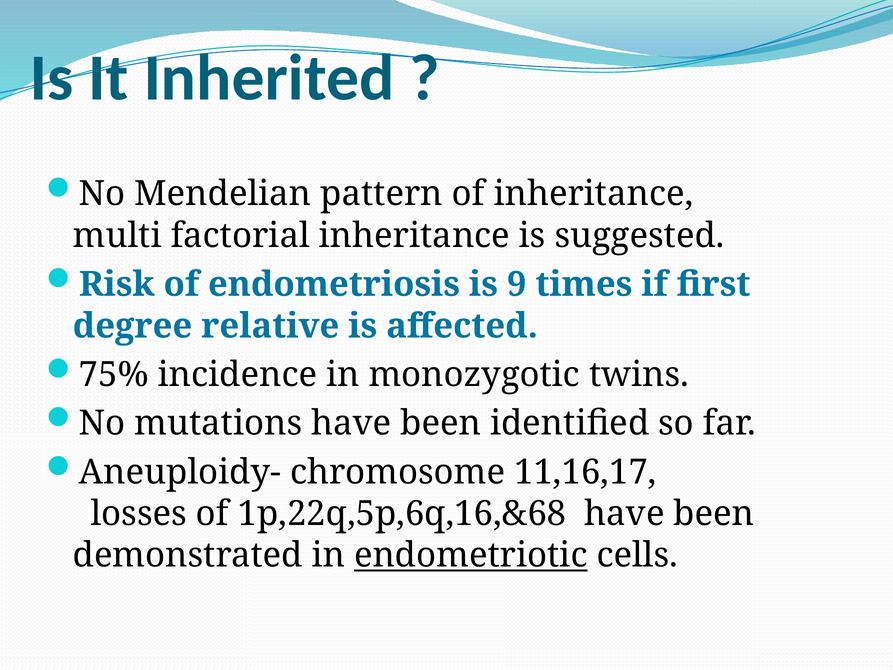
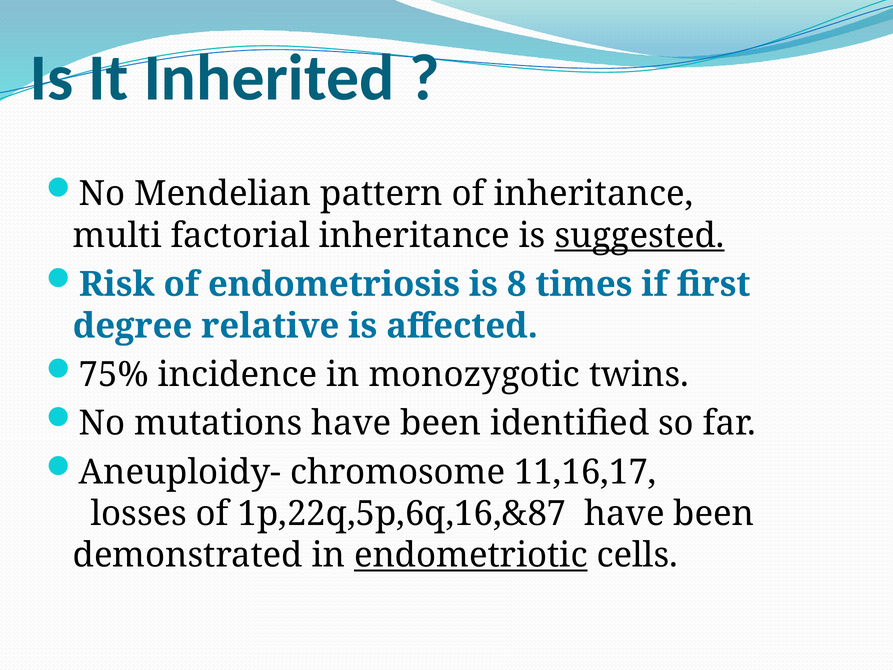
suggested underline: none -> present (640, 236)
9: 9 -> 8 (517, 284)
1p,22q,5p,6q,16,&68: 1p,22q,5p,6q,16,&68 -> 1p,22q,5p,6q,16,&87 (402, 514)
